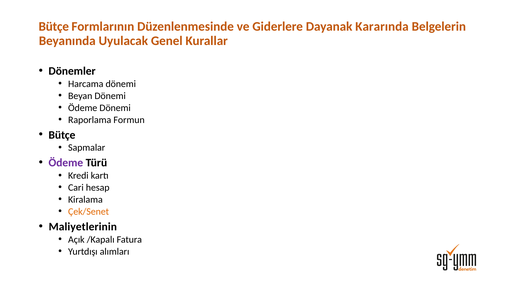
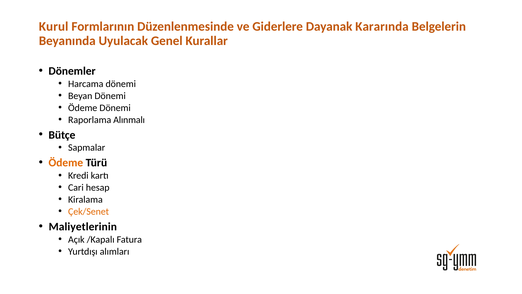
Bütçe: Bütçe -> Kurul (54, 27)
Formun: Formun -> Alınmalı (129, 120)
Ödeme colour: purple -> orange (66, 163)
